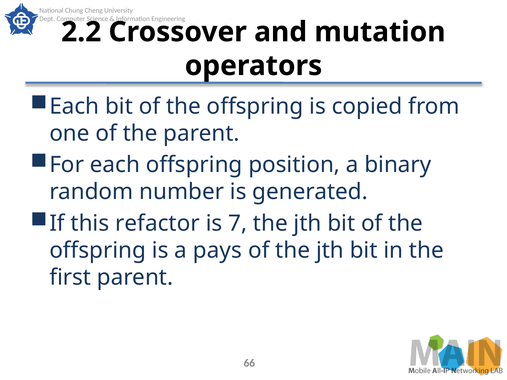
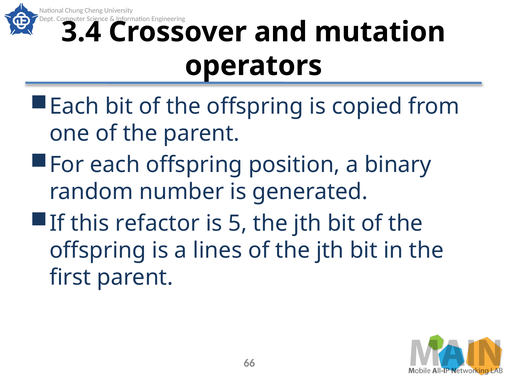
2.2: 2.2 -> 3.4 (81, 32)
7: 7 -> 5 (238, 224)
pays: pays -> lines (217, 251)
